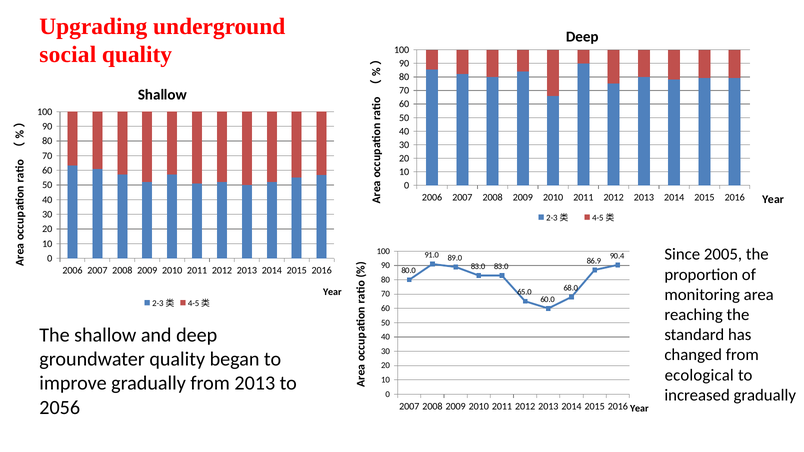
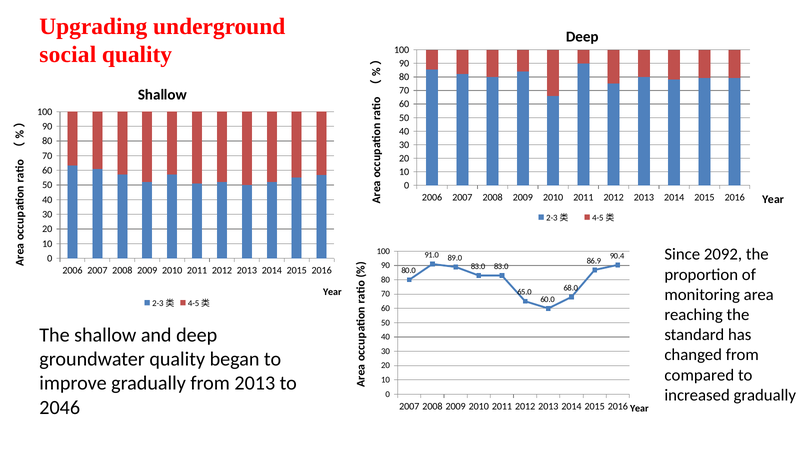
2005: 2005 -> 2092 (723, 255)
ecological: ecological -> compared (699, 375)
2056: 2056 -> 2046 (60, 408)
